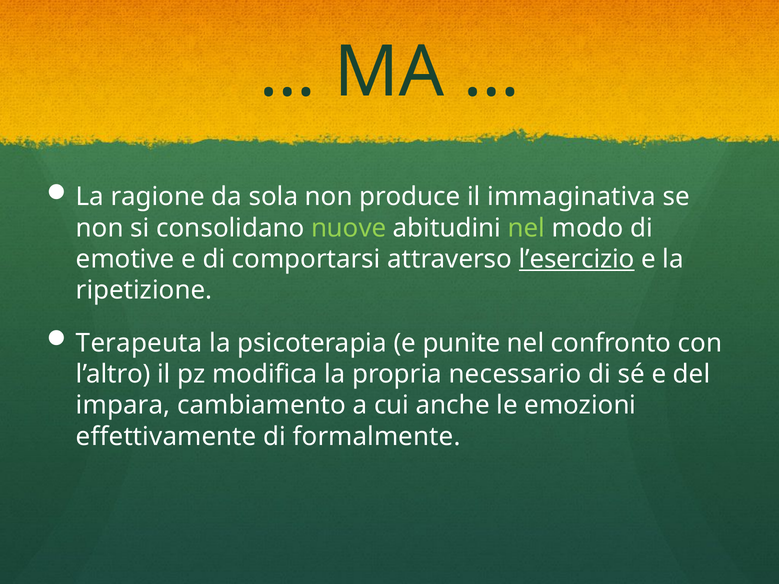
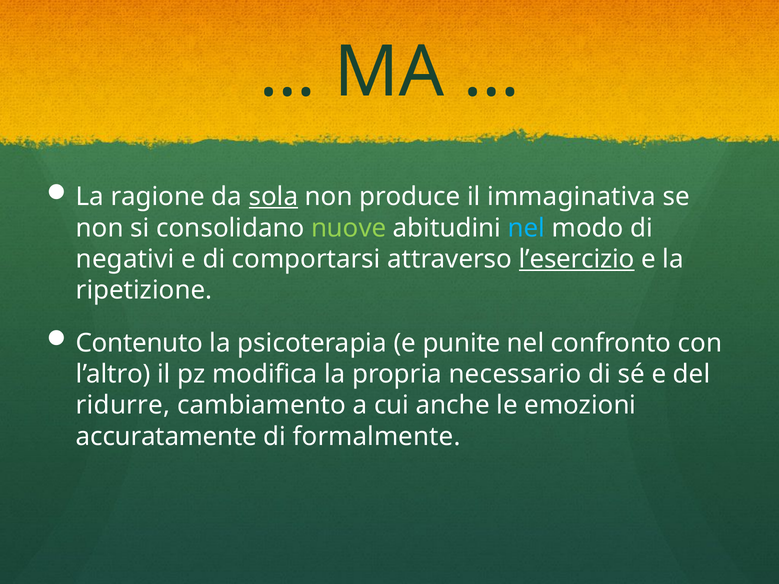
sola underline: none -> present (273, 197)
nel colour: light green -> light blue (526, 228)
emotive: emotive -> negativi (125, 259)
Terapeuta: Terapeuta -> Contenuto (139, 343)
impara: impara -> ridurre (123, 405)
effettivamente: effettivamente -> accuratamente (166, 437)
